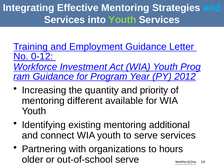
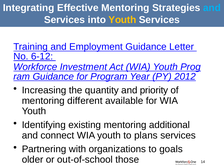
Youth colour: light green -> yellow (122, 20)
0-12: 0-12 -> 6-12 (42, 56)
to serve: serve -> plans (146, 135)
hours: hours -> goals (171, 149)
out-of-school serve: serve -> those (127, 160)
